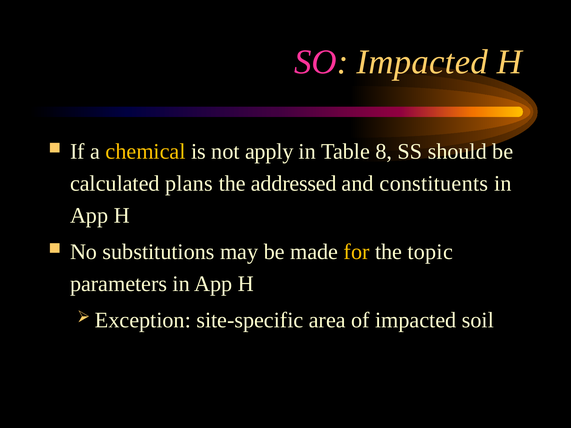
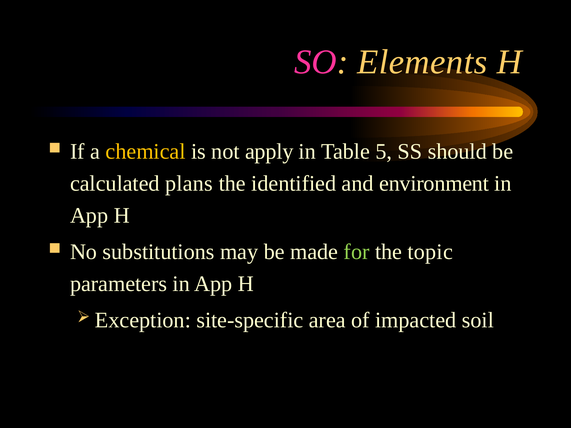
SO Impacted: Impacted -> Elements (422, 62)
8: 8 -> 5 (384, 152)
addressed: addressed -> identified (294, 184)
constituents: constituents -> environment (434, 184)
for colour: yellow -> light green (357, 252)
